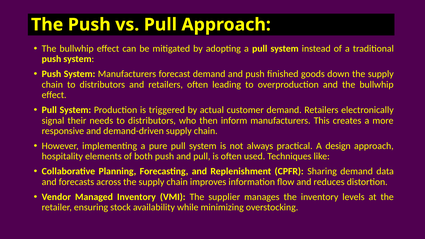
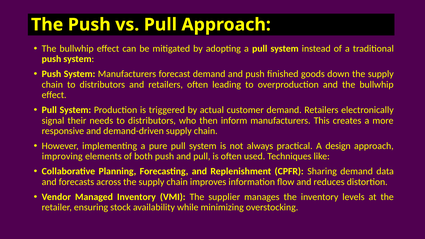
hospitality: hospitality -> improving (62, 156)
